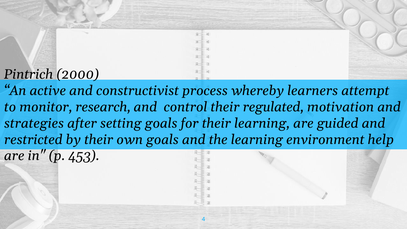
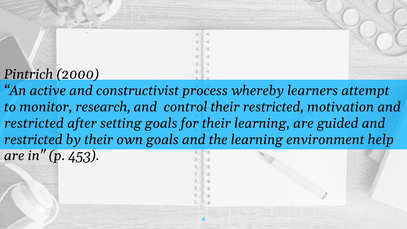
their regulated: regulated -> restricted (273, 107)
strategies: strategies -> restricted (34, 123)
